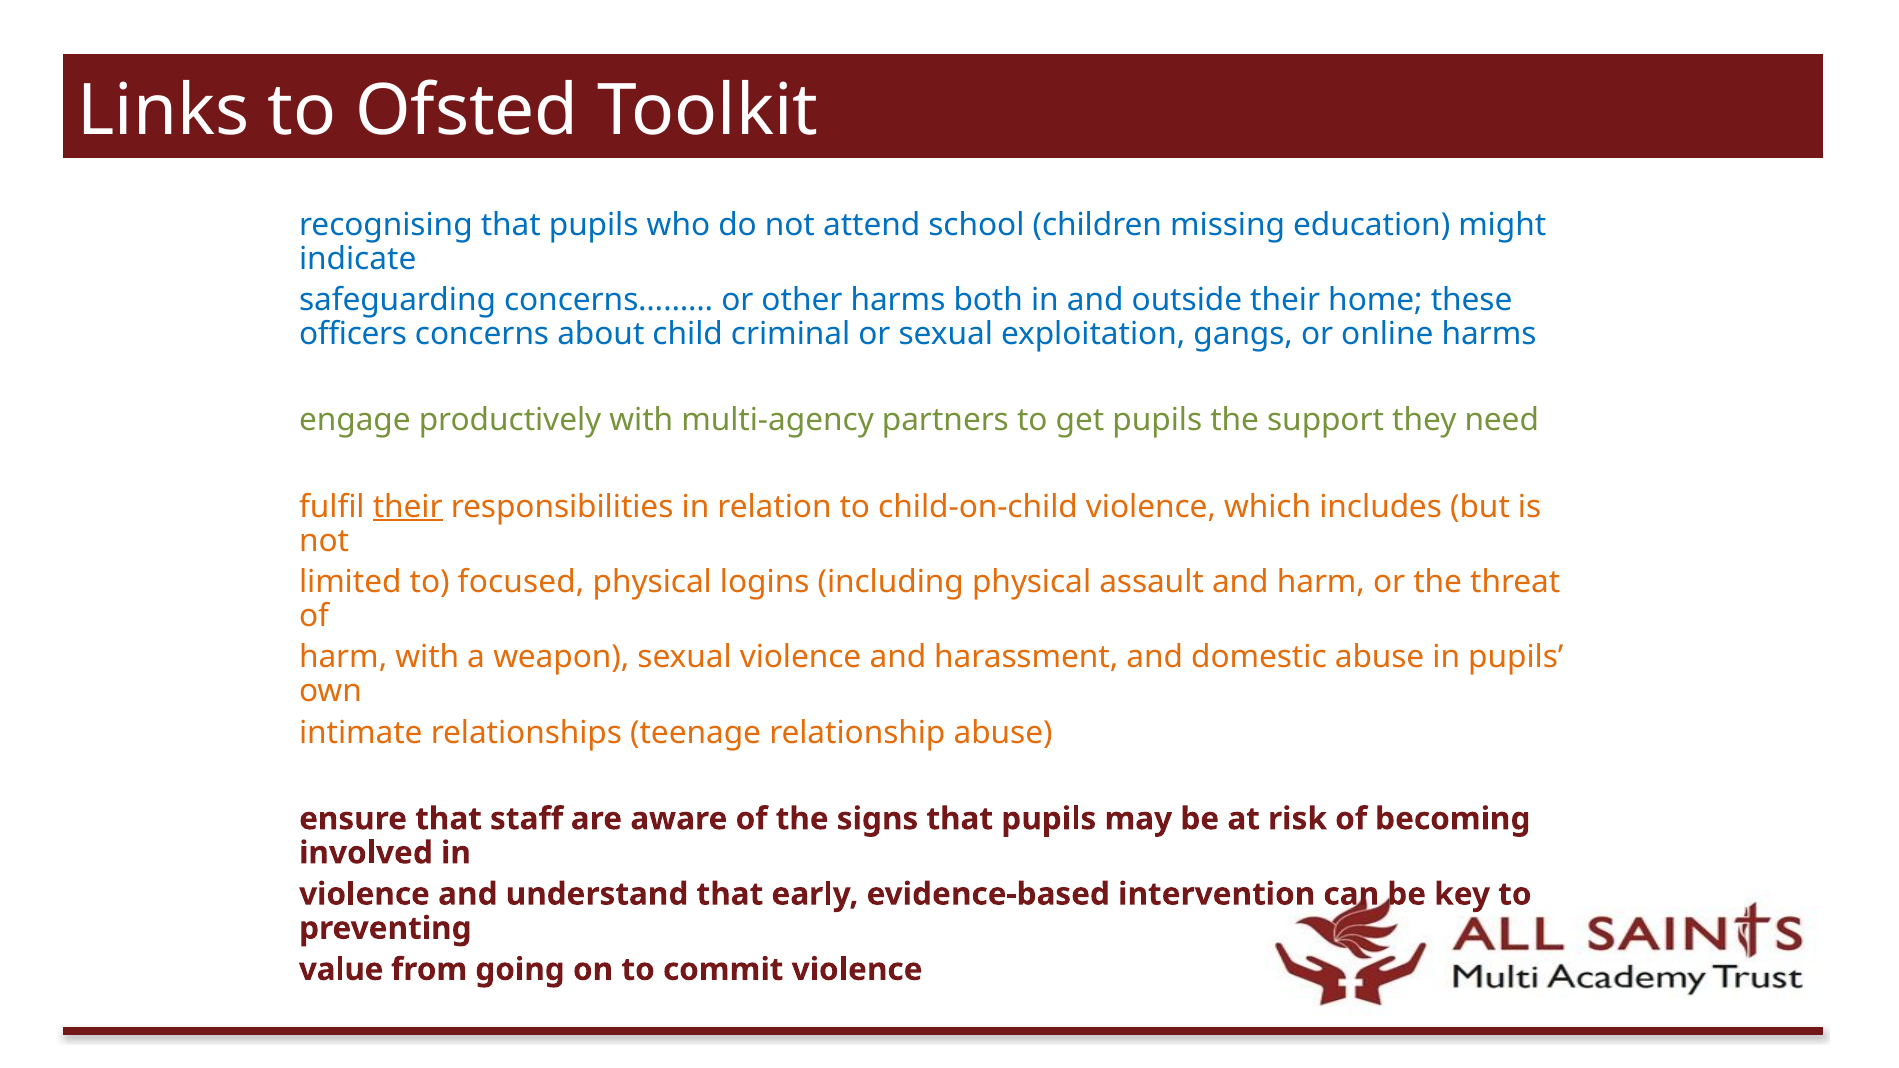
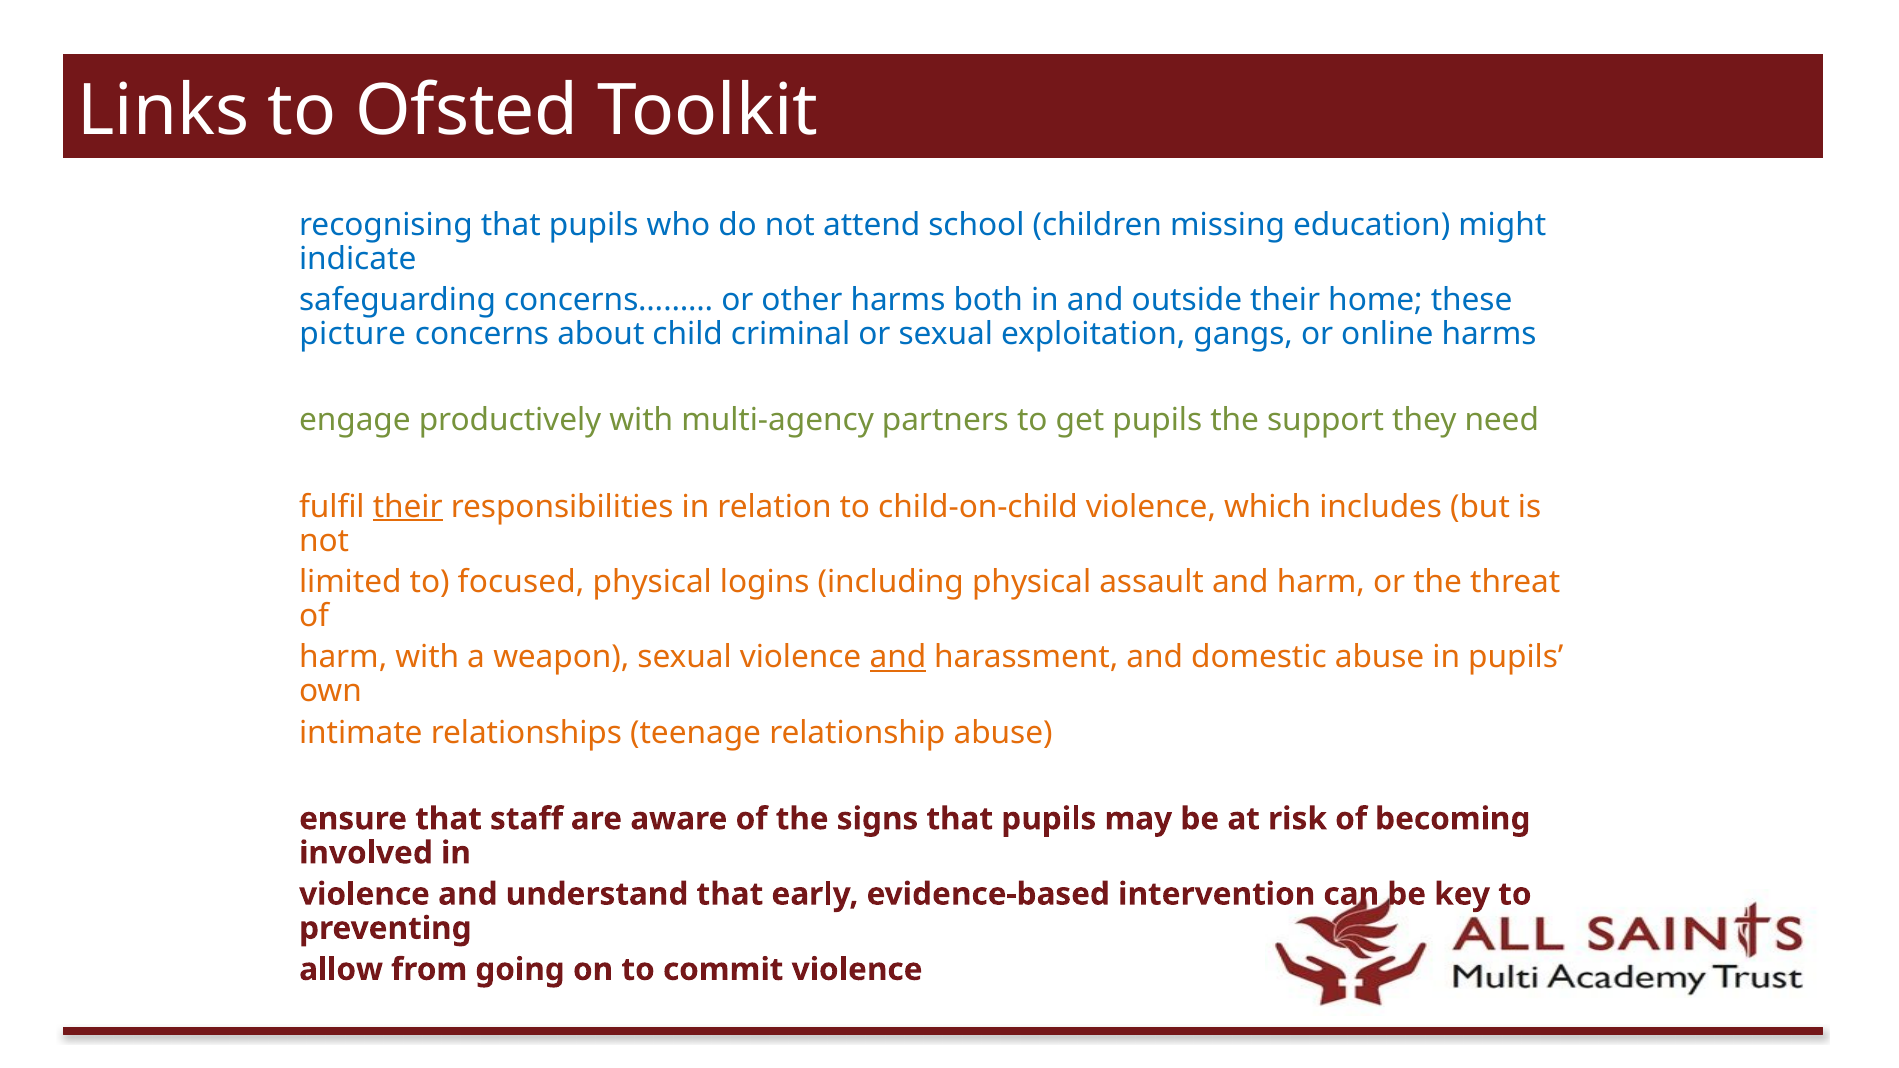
officers: officers -> picture (353, 334)
and underline: none -> present (898, 657)
value: value -> allow (341, 970)
